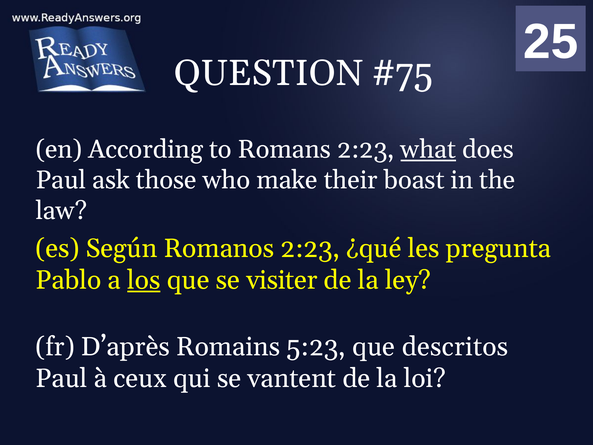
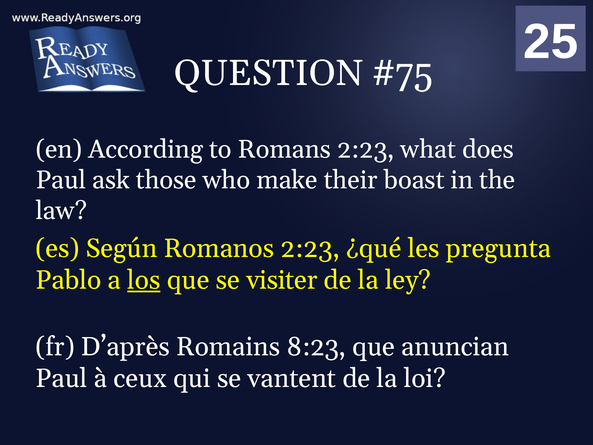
what underline: present -> none (428, 149)
5:23: 5:23 -> 8:23 (316, 347)
descritos: descritos -> anuncian (455, 347)
